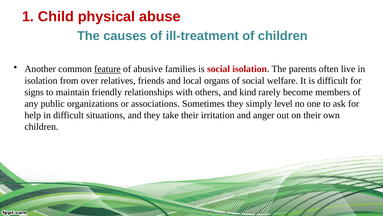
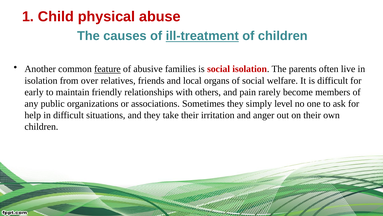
ill-treatment underline: none -> present (202, 36)
signs: signs -> early (34, 92)
kind: kind -> pain (248, 92)
